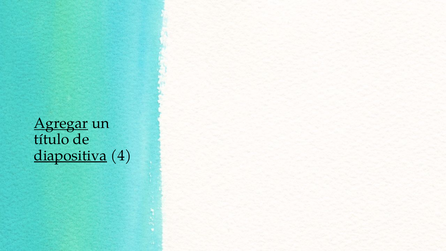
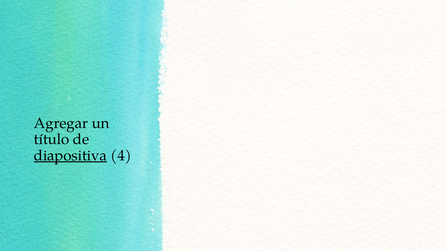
Agregar underline: present -> none (61, 123)
